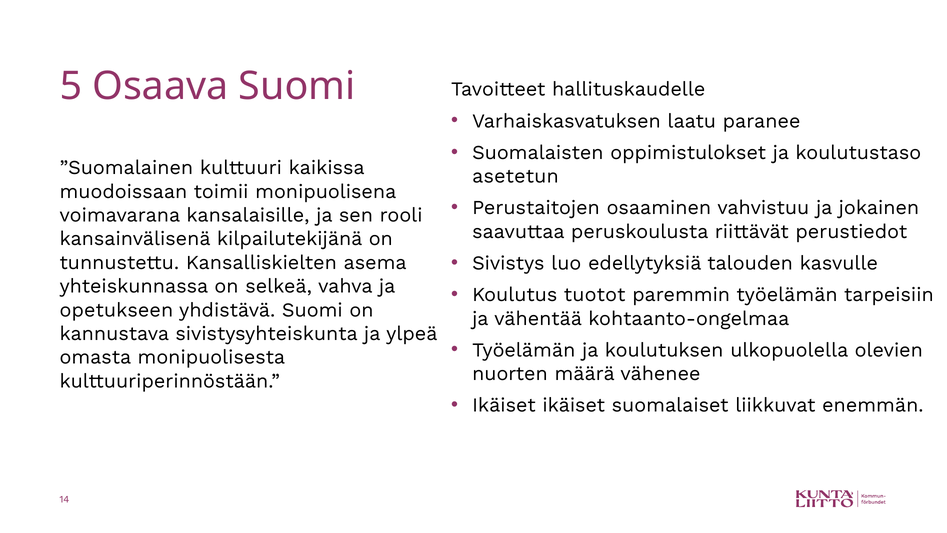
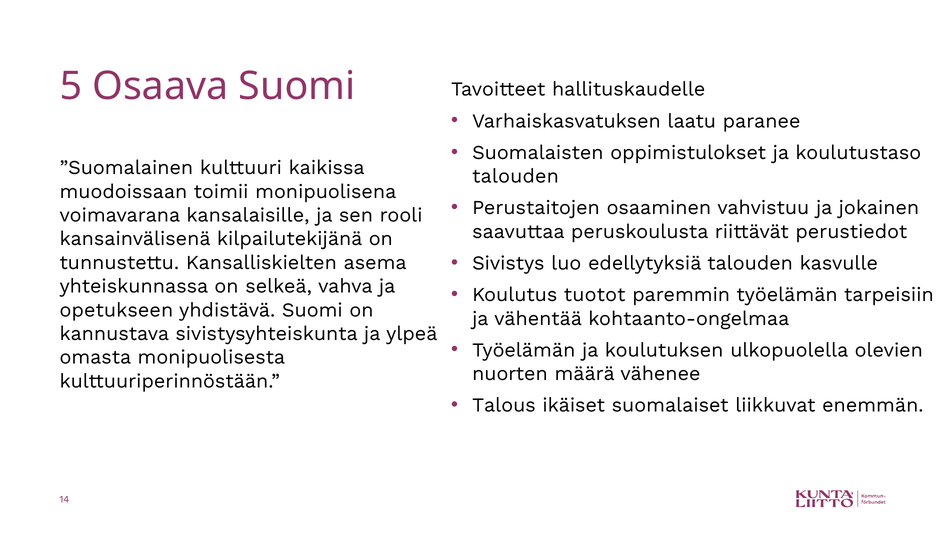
asetetun: asetetun -> talouden (516, 176)
Ikäiset: Ikäiset -> Talous (504, 405)
